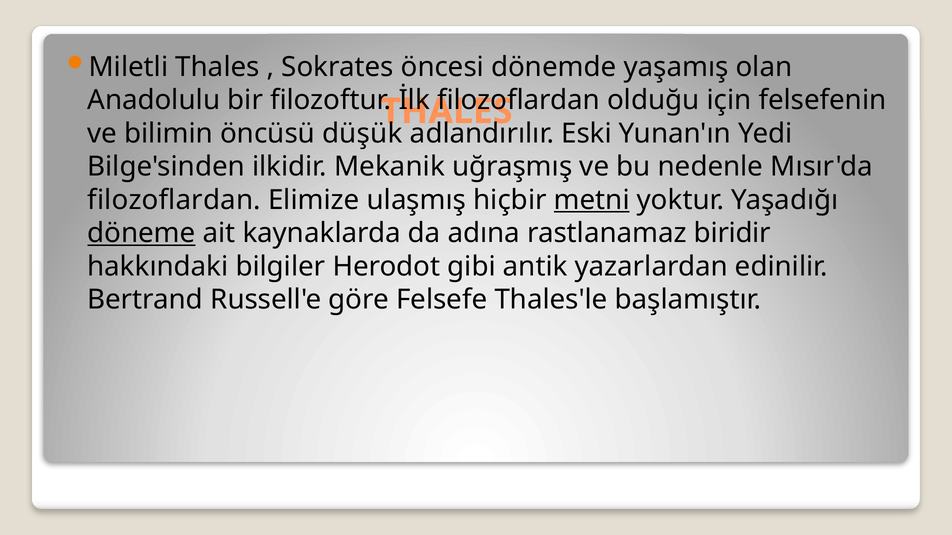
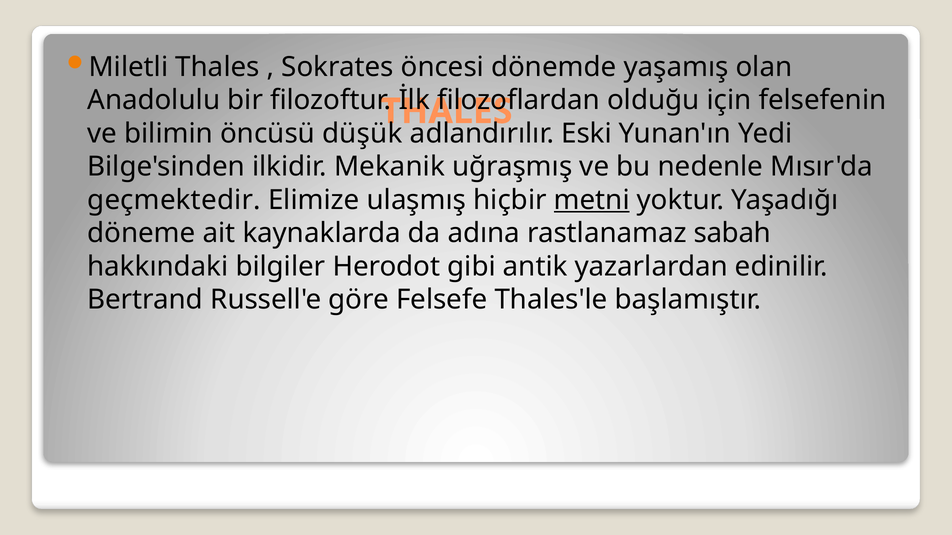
filozoflardan: filozoflardan -> geçmektedir (174, 200)
döneme underline: present -> none (141, 233)
biridir: biridir -> sabah (732, 233)
